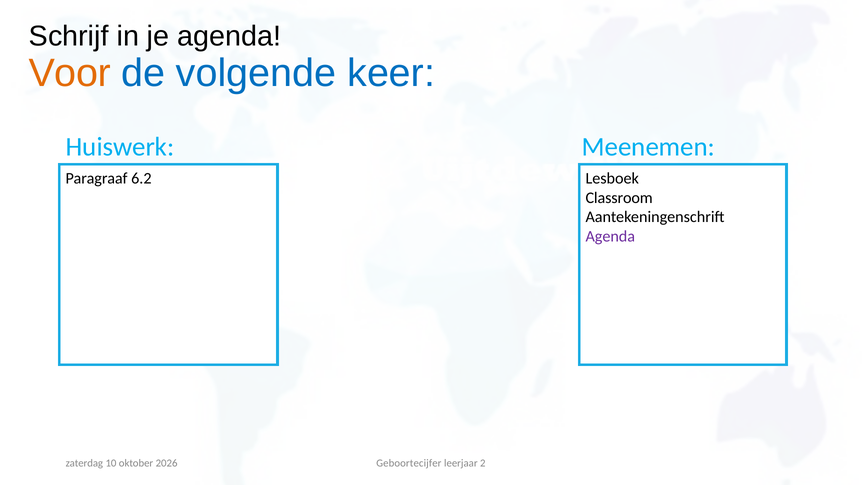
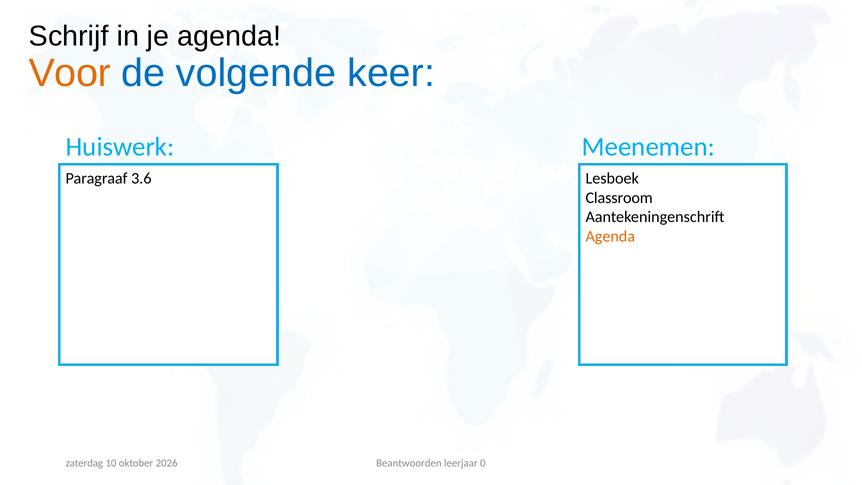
6.2: 6.2 -> 3.6 (141, 178)
Agenda colour: purple -> orange (610, 236)
Geboortecijfer: Geboortecijfer -> Beantwoorden (409, 463)
2: 2 -> 0 (483, 463)
